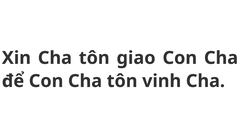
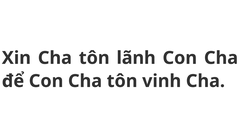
giao: giao -> lãnh (136, 58)
